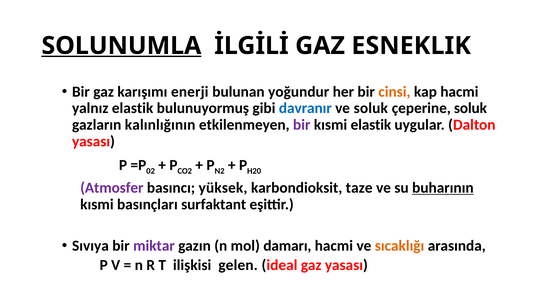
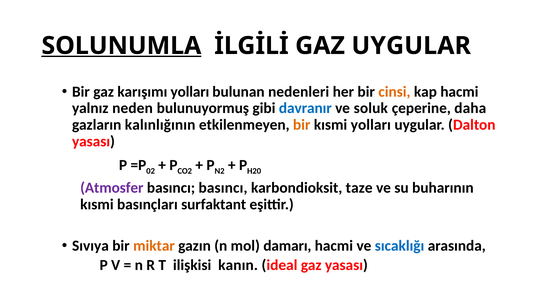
GAZ ESNEKLIK: ESNEKLIK -> UYGULAR (411, 46)
karışımı enerji: enerji -> yolları (190, 92)
yoğundur: yoğundur -> nedenleri (299, 92)
yalnız elastik: elastik -> neden (132, 108)
çeperine soluk: soluk -> daha (470, 108)
bir colour: purple -> orange (302, 125)
kısmi elastik: elastik -> yolları (371, 125)
basıncı yüksek: yüksek -> basıncı (223, 188)
buharının underline: present -> none (443, 188)
miktar colour: purple -> orange (154, 246)
sıcaklığı colour: orange -> blue (400, 246)
gelen: gelen -> kanın (238, 265)
